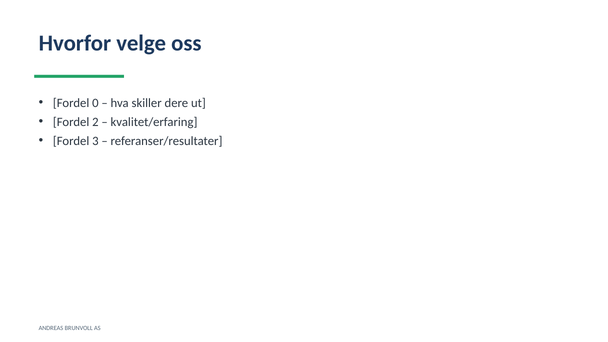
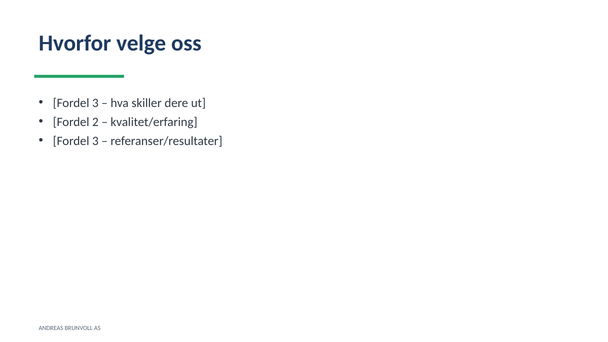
0: 0 -> 3 (95, 103)
